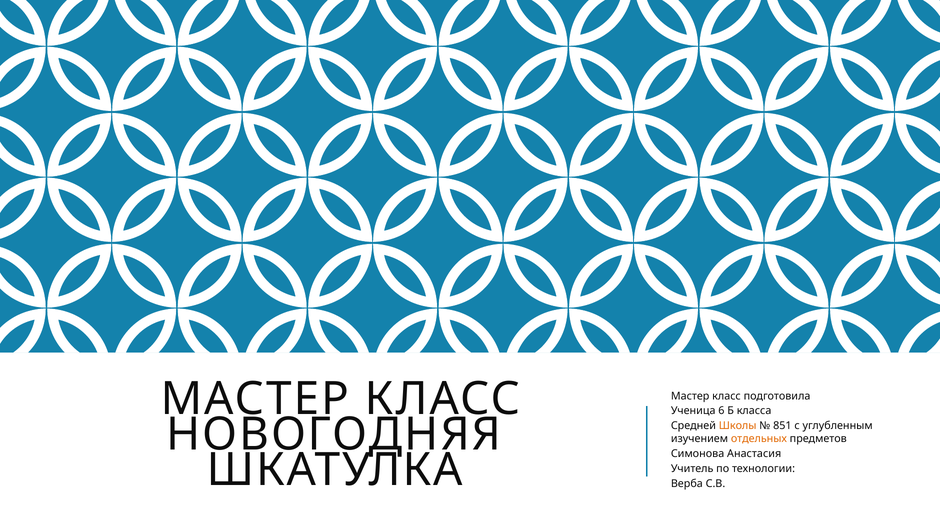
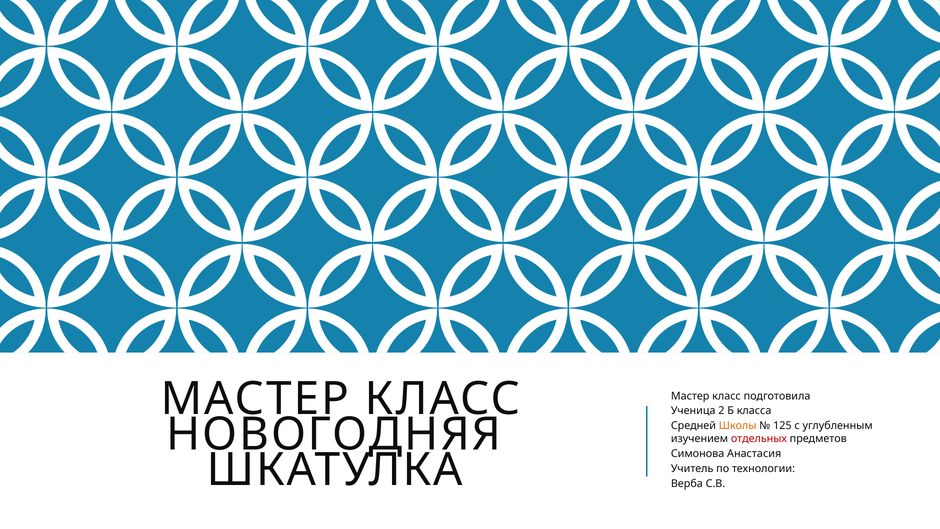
6: 6 -> 2 (721, 411)
851: 851 -> 125 (782, 426)
отдельных colour: orange -> red (759, 439)
